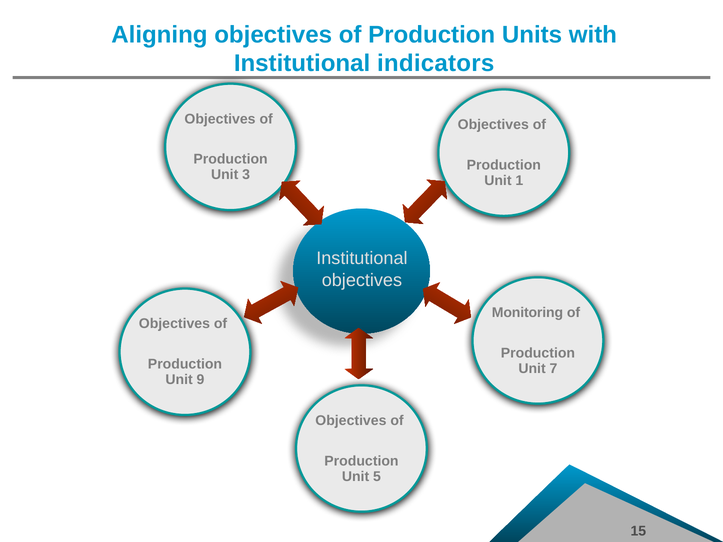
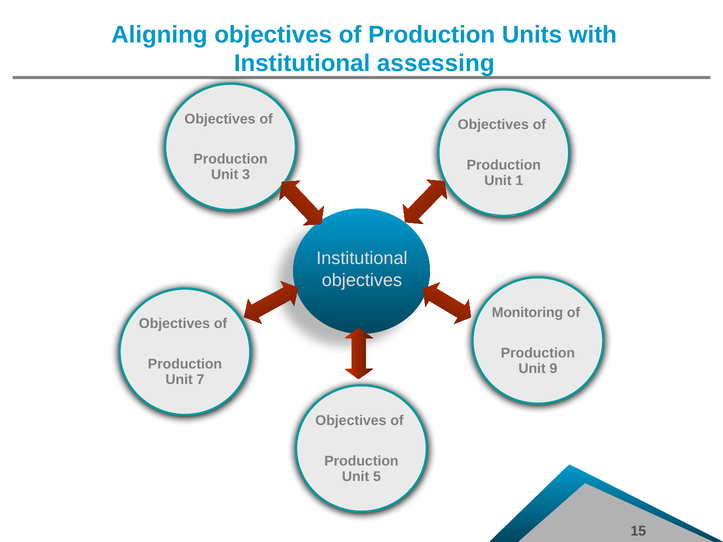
indicators: indicators -> assessing (436, 64)
7: 7 -> 9 (553, 369)
9: 9 -> 7 (201, 380)
